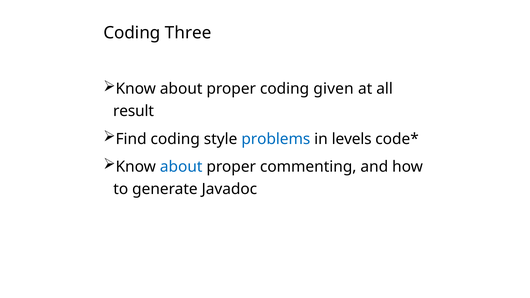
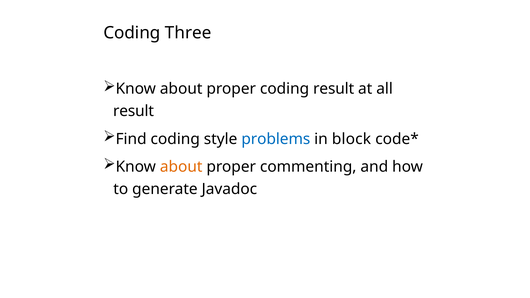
coding given: given -> result (334, 89)
levels: levels -> block (351, 139)
about colour: blue -> orange (181, 167)
